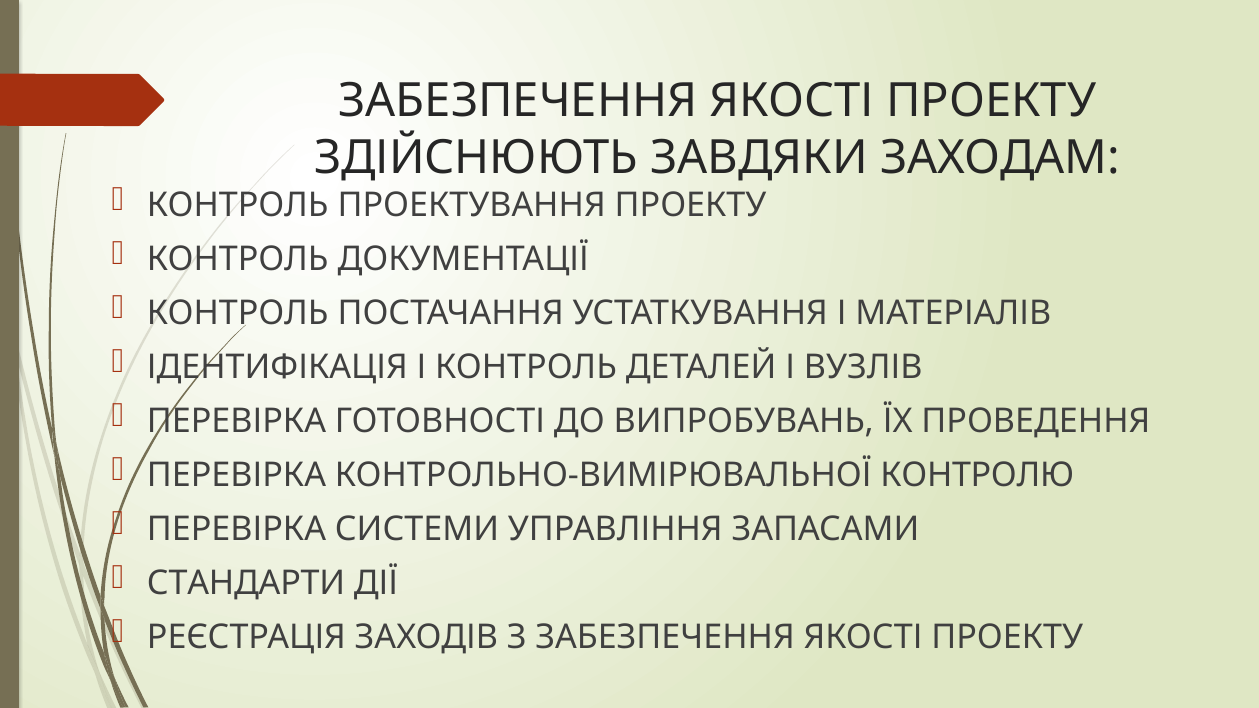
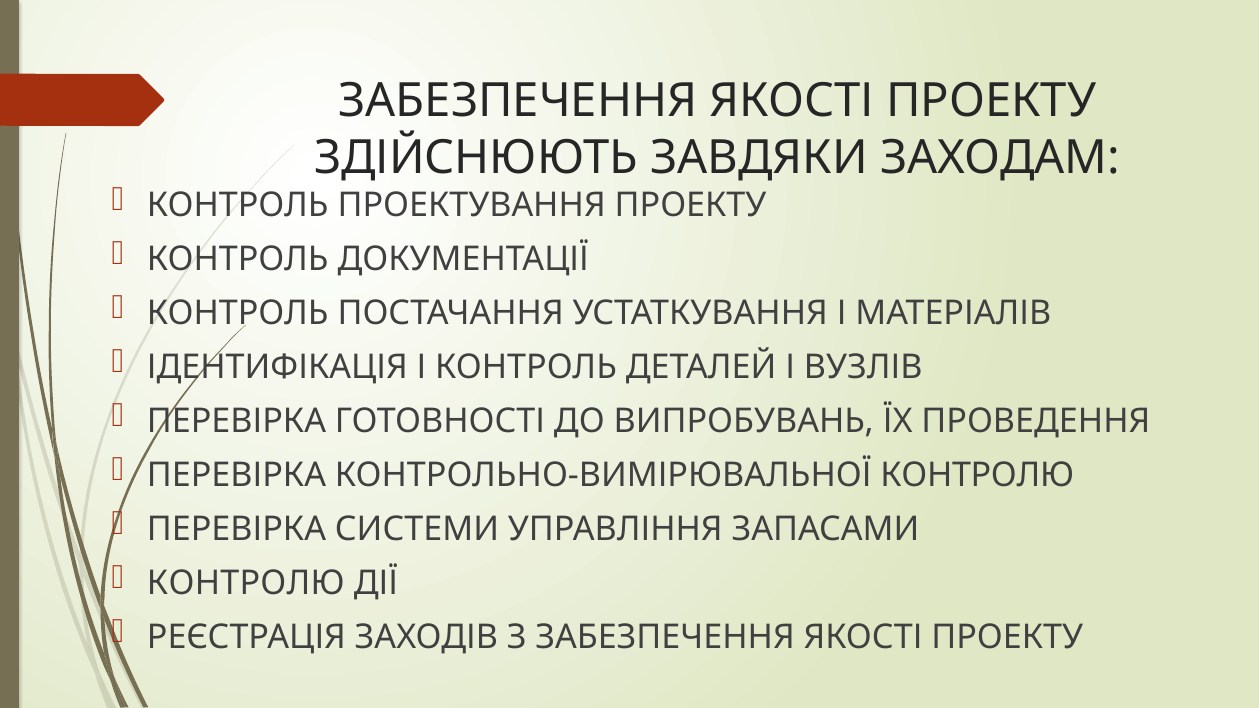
СТАНДАРТИ: СТАНДАРТИ -> КОНТРОЛЮ (246, 583)
